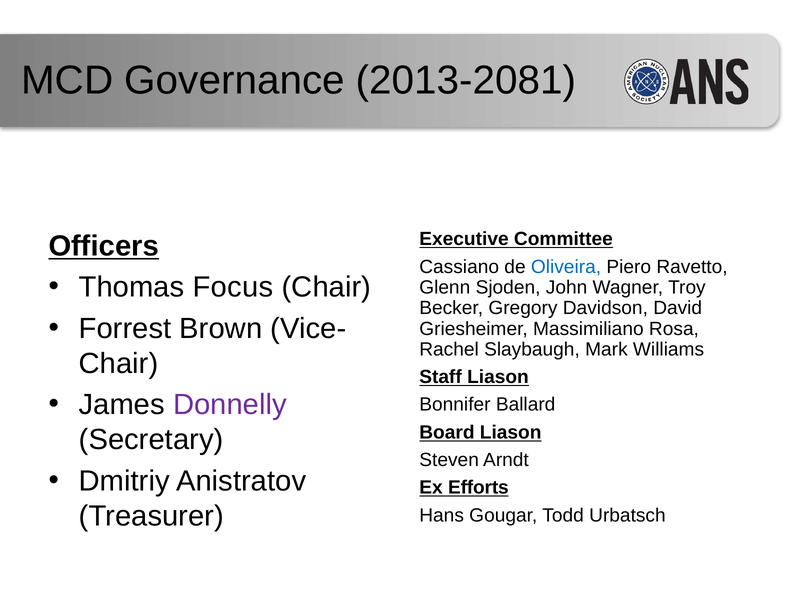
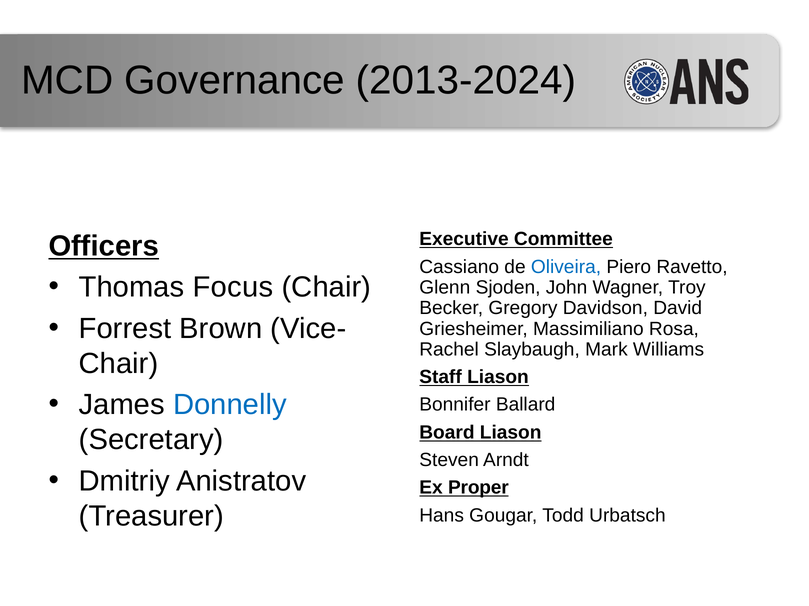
2013-2081: 2013-2081 -> 2013-2024 (466, 81)
Donnelly colour: purple -> blue (230, 405)
Efforts: Efforts -> Proper (478, 488)
